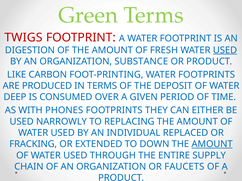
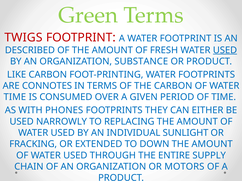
DIGESTION: DIGESTION -> DESCRIBED (30, 50)
PRODUCED: PRODUCED -> CONNOTES (47, 86)
THE DEPOSIT: DEPOSIT -> CARBON (173, 86)
DEEP: DEEP -> TIME (15, 97)
REPLACED: REPLACED -> SUNLIGHT (186, 133)
AMOUNT underline: present -> none (212, 144)
FAUCETS: FAUCETS -> MOTORS (184, 167)
